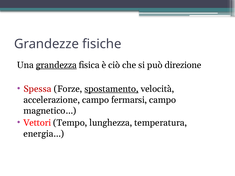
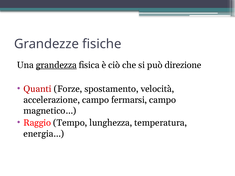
Spessa: Spessa -> Quanti (37, 89)
spostamento underline: present -> none (111, 89)
Vettori: Vettori -> Raggio (37, 123)
